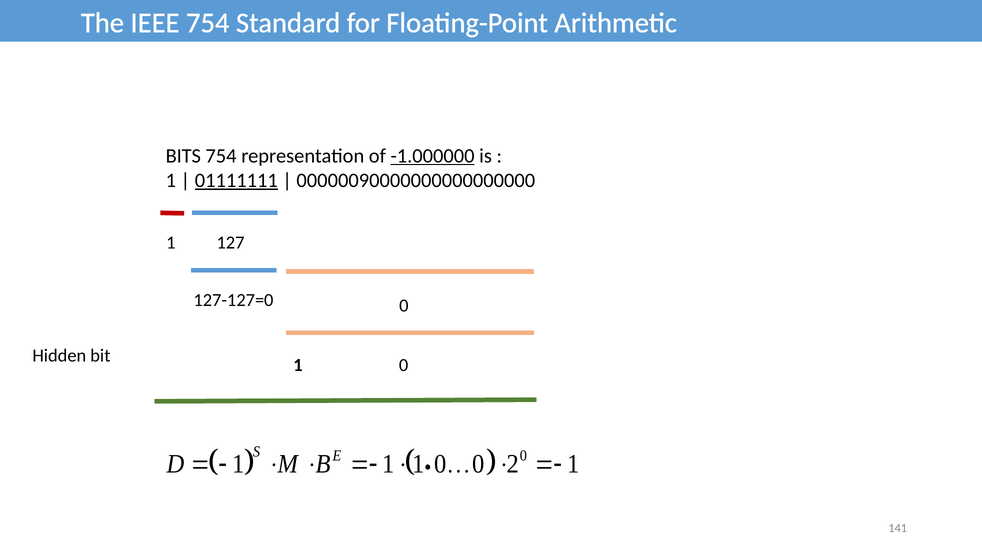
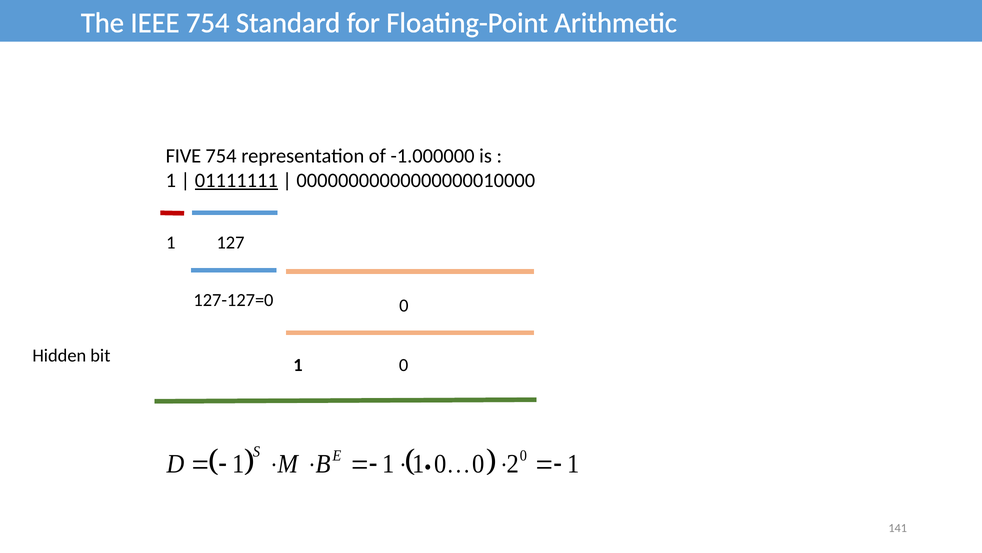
BITS: BITS -> FIVE (183, 156)
-1.000000 underline: present -> none (433, 156)
00000090000000000000000: 00000090000000000000000 -> 00000000000000000010000 (416, 180)
